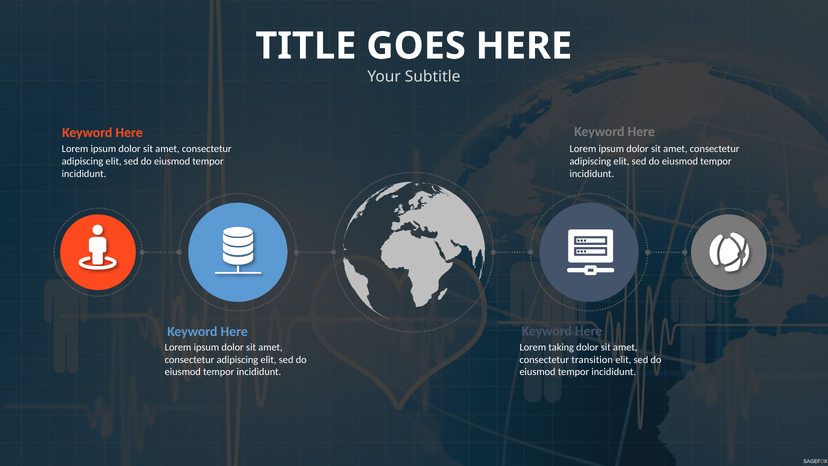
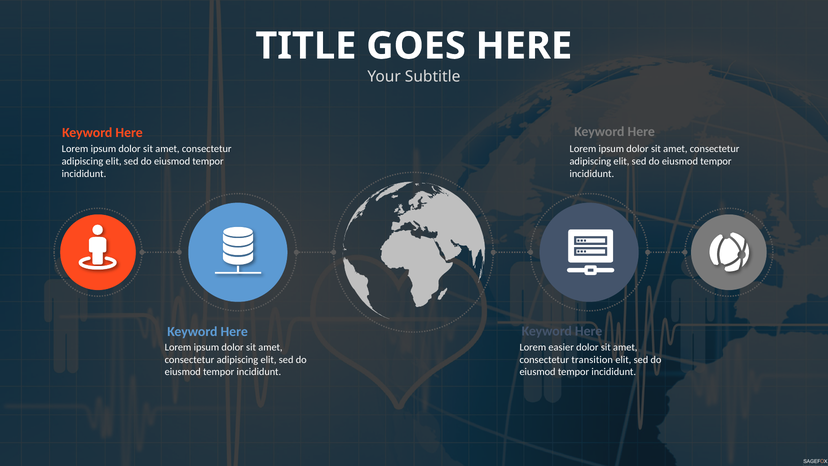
taking: taking -> easier (561, 347)
